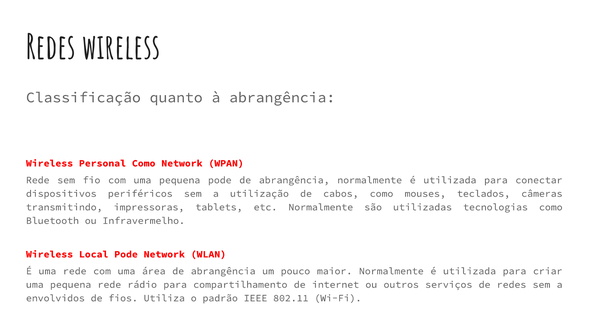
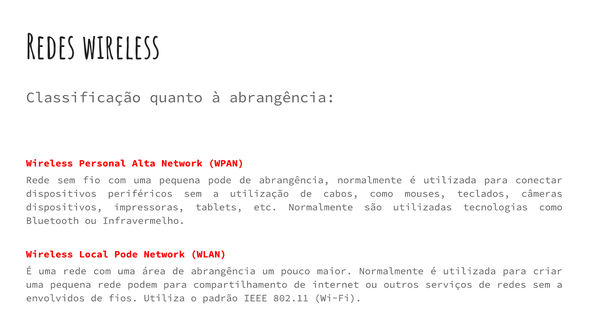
Personal Como: Como -> Alta (144, 163)
transmitindo: transmitindo -> dispositivos (64, 207)
rádio: rádio -> podem (142, 285)
